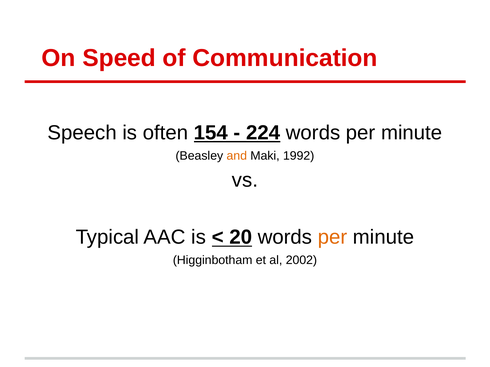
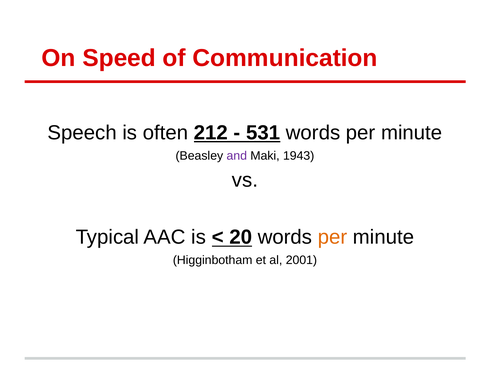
154: 154 -> 212 (211, 133)
224: 224 -> 531 (263, 133)
and colour: orange -> purple (237, 156)
1992: 1992 -> 1943 (299, 156)
2002: 2002 -> 2001 (301, 261)
